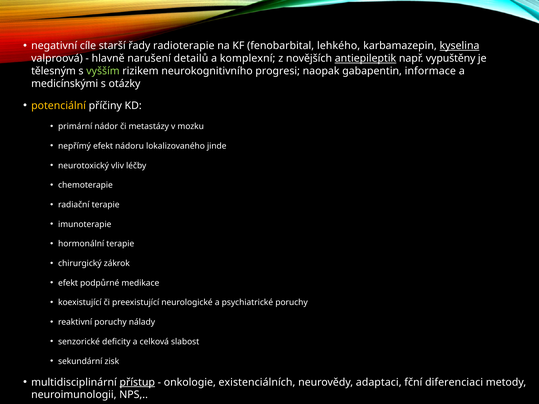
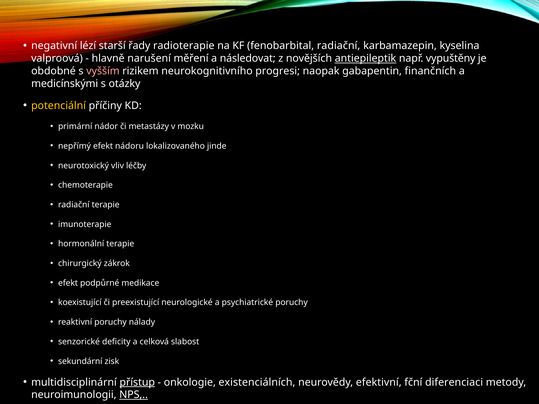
cíle: cíle -> lézí (88, 46)
fenobarbital lehkého: lehkého -> radiační (339, 46)
kyselina underline: present -> none (460, 46)
detailů: detailů -> měření (191, 58)
komplexní: komplexní -> následovat (248, 58)
tělesným: tělesným -> obdobné (53, 71)
vyšším colour: light green -> pink (103, 71)
informace: informace -> finančních (430, 71)
adaptaci: adaptaci -> efektivní (379, 382)
NPS underline: none -> present (134, 395)
